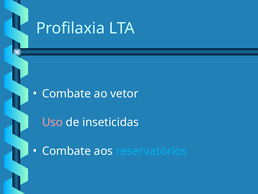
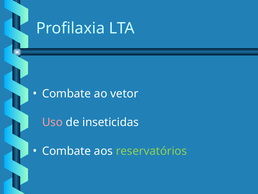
reservatórios colour: light blue -> light green (151, 151)
